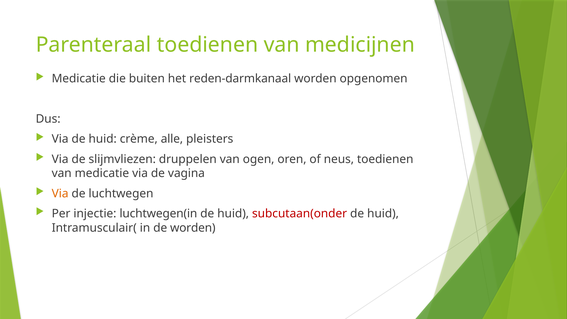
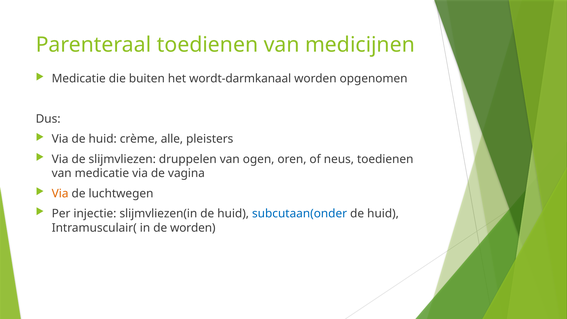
reden-darmkanaal: reden-darmkanaal -> wordt-darmkanaal (240, 79)
luchtwegen(in: luchtwegen(in -> slijmvliezen(in (158, 214)
subcutaan(onder colour: red -> blue (300, 214)
